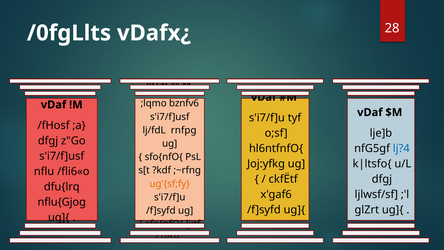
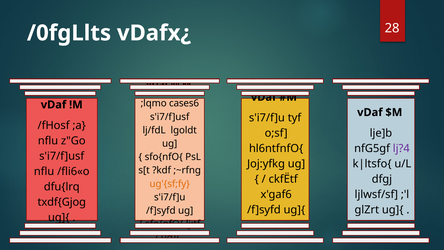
bznfv6: bznfv6 -> cases6 (184, 103)
rnfpg: rnfpg -> lgoldt (184, 130)
dfgj: dfgj -> nflu (48, 141)
lj?4 colour: blue -> purple (401, 148)
nflu{Gjog: nflu{Gjog -> txdf{Gjog (62, 202)
